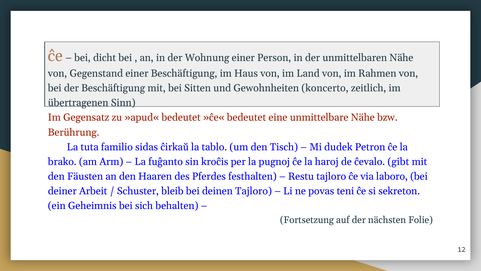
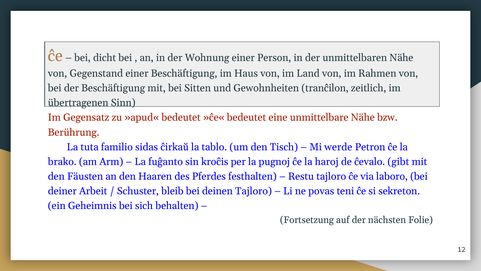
koncerto: koncerto -> tranĉilon (325, 88)
dudek: dudek -> werde (338, 147)
